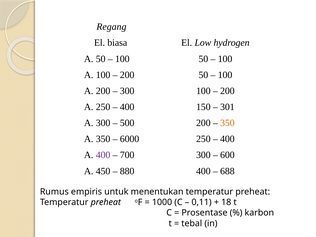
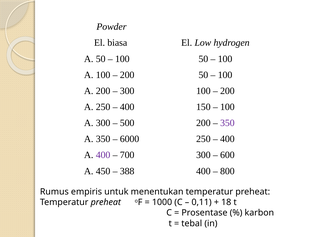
Regang: Regang -> Powder (111, 27)
301: 301 -> 100 (227, 107)
350 colour: orange -> purple (227, 123)
880: 880 -> 388 (127, 171)
688: 688 -> 800 (227, 171)
